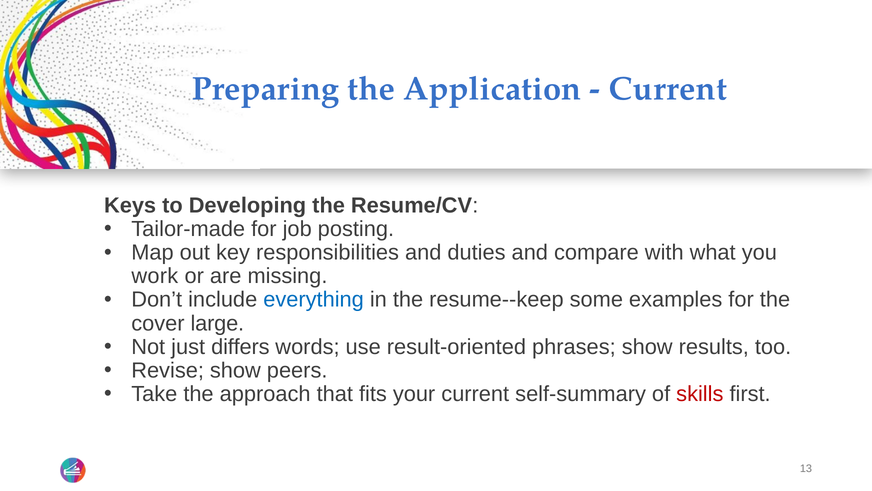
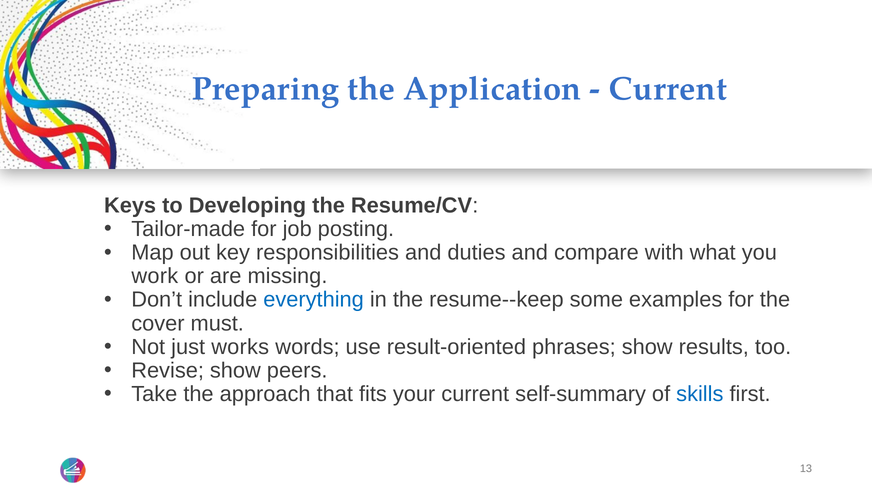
large: large -> must (217, 323)
differs: differs -> works (240, 347)
skills colour: red -> blue (700, 394)
